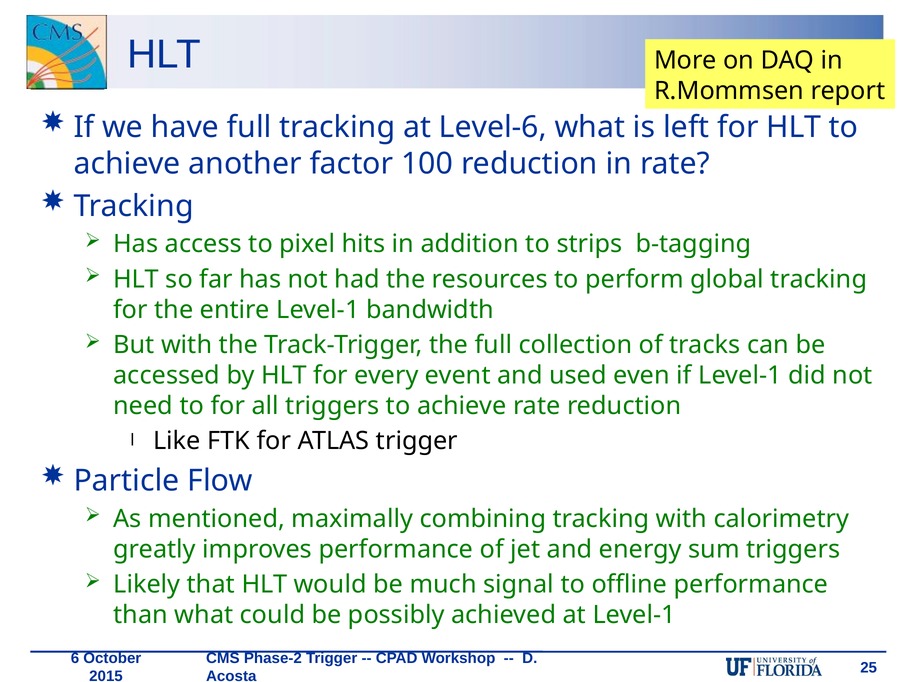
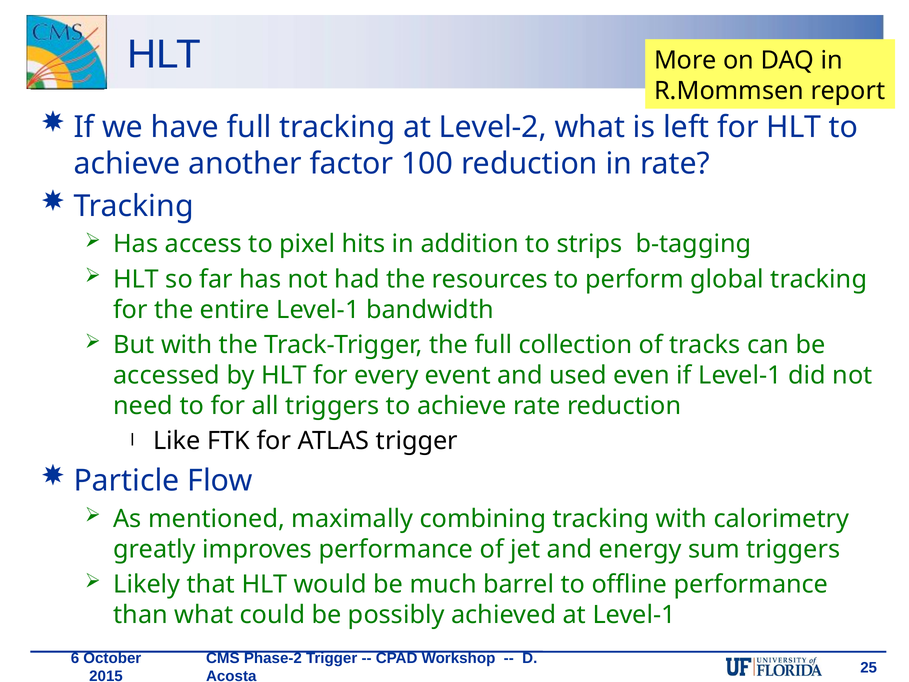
Level-6: Level-6 -> Level-2 (493, 127)
signal: signal -> barrel (519, 584)
